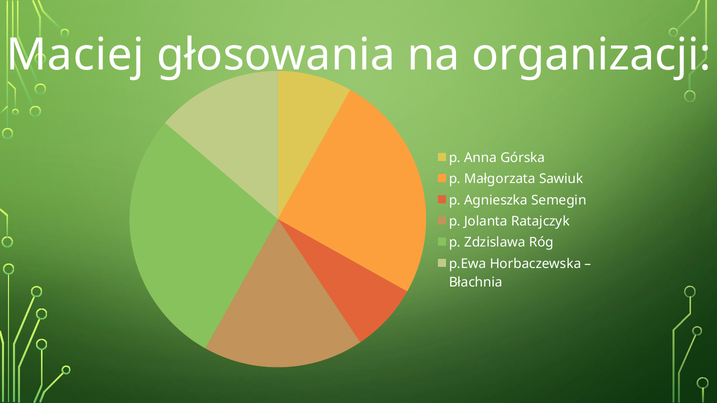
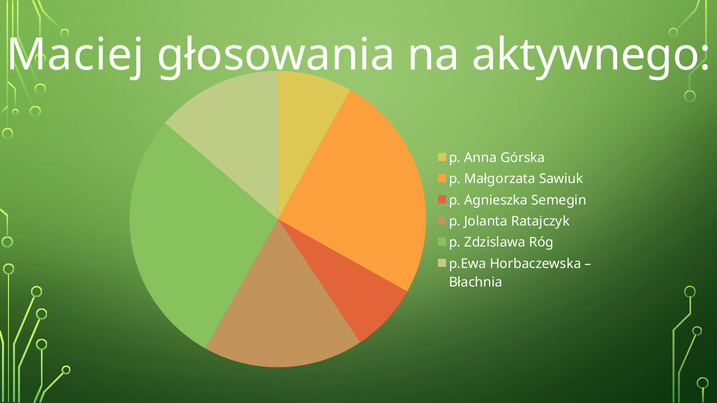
organizacji: organizacji -> aktywnego (592, 55)
